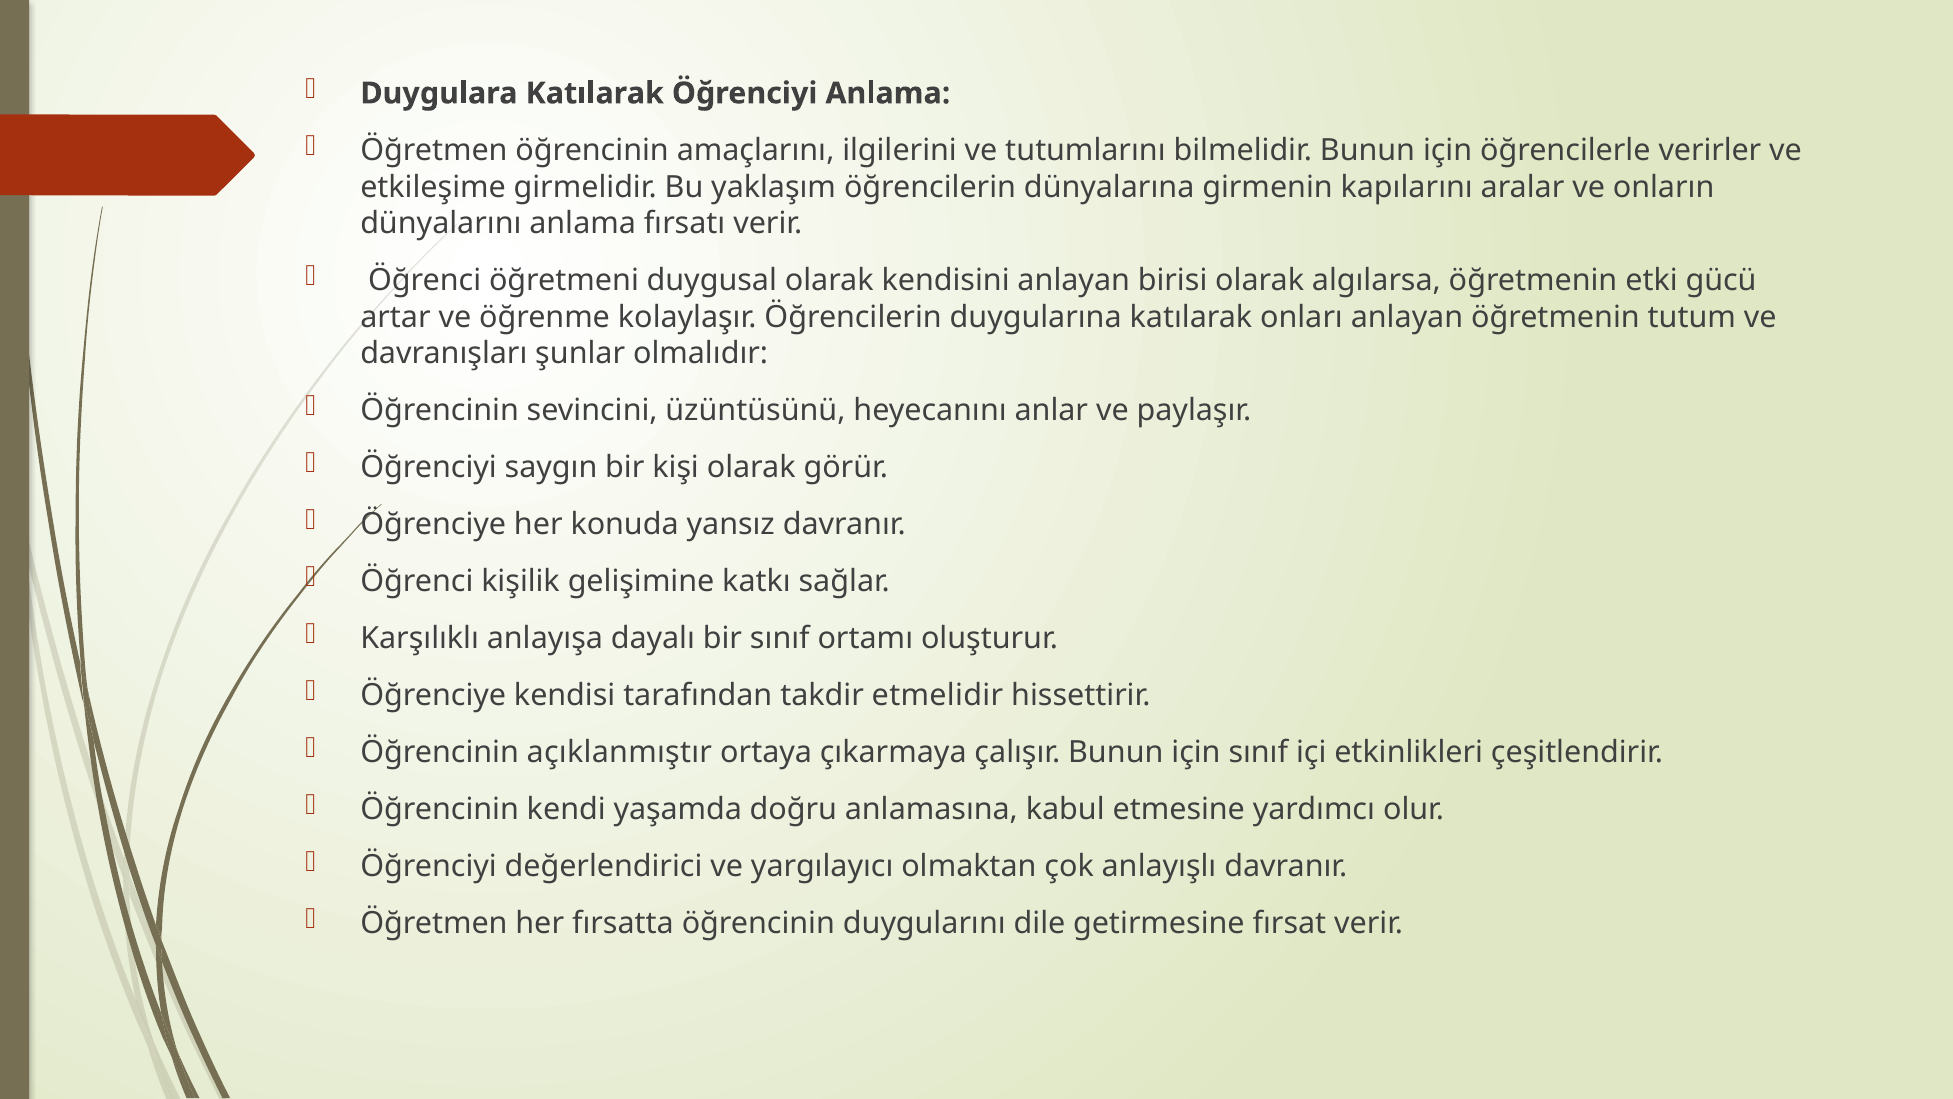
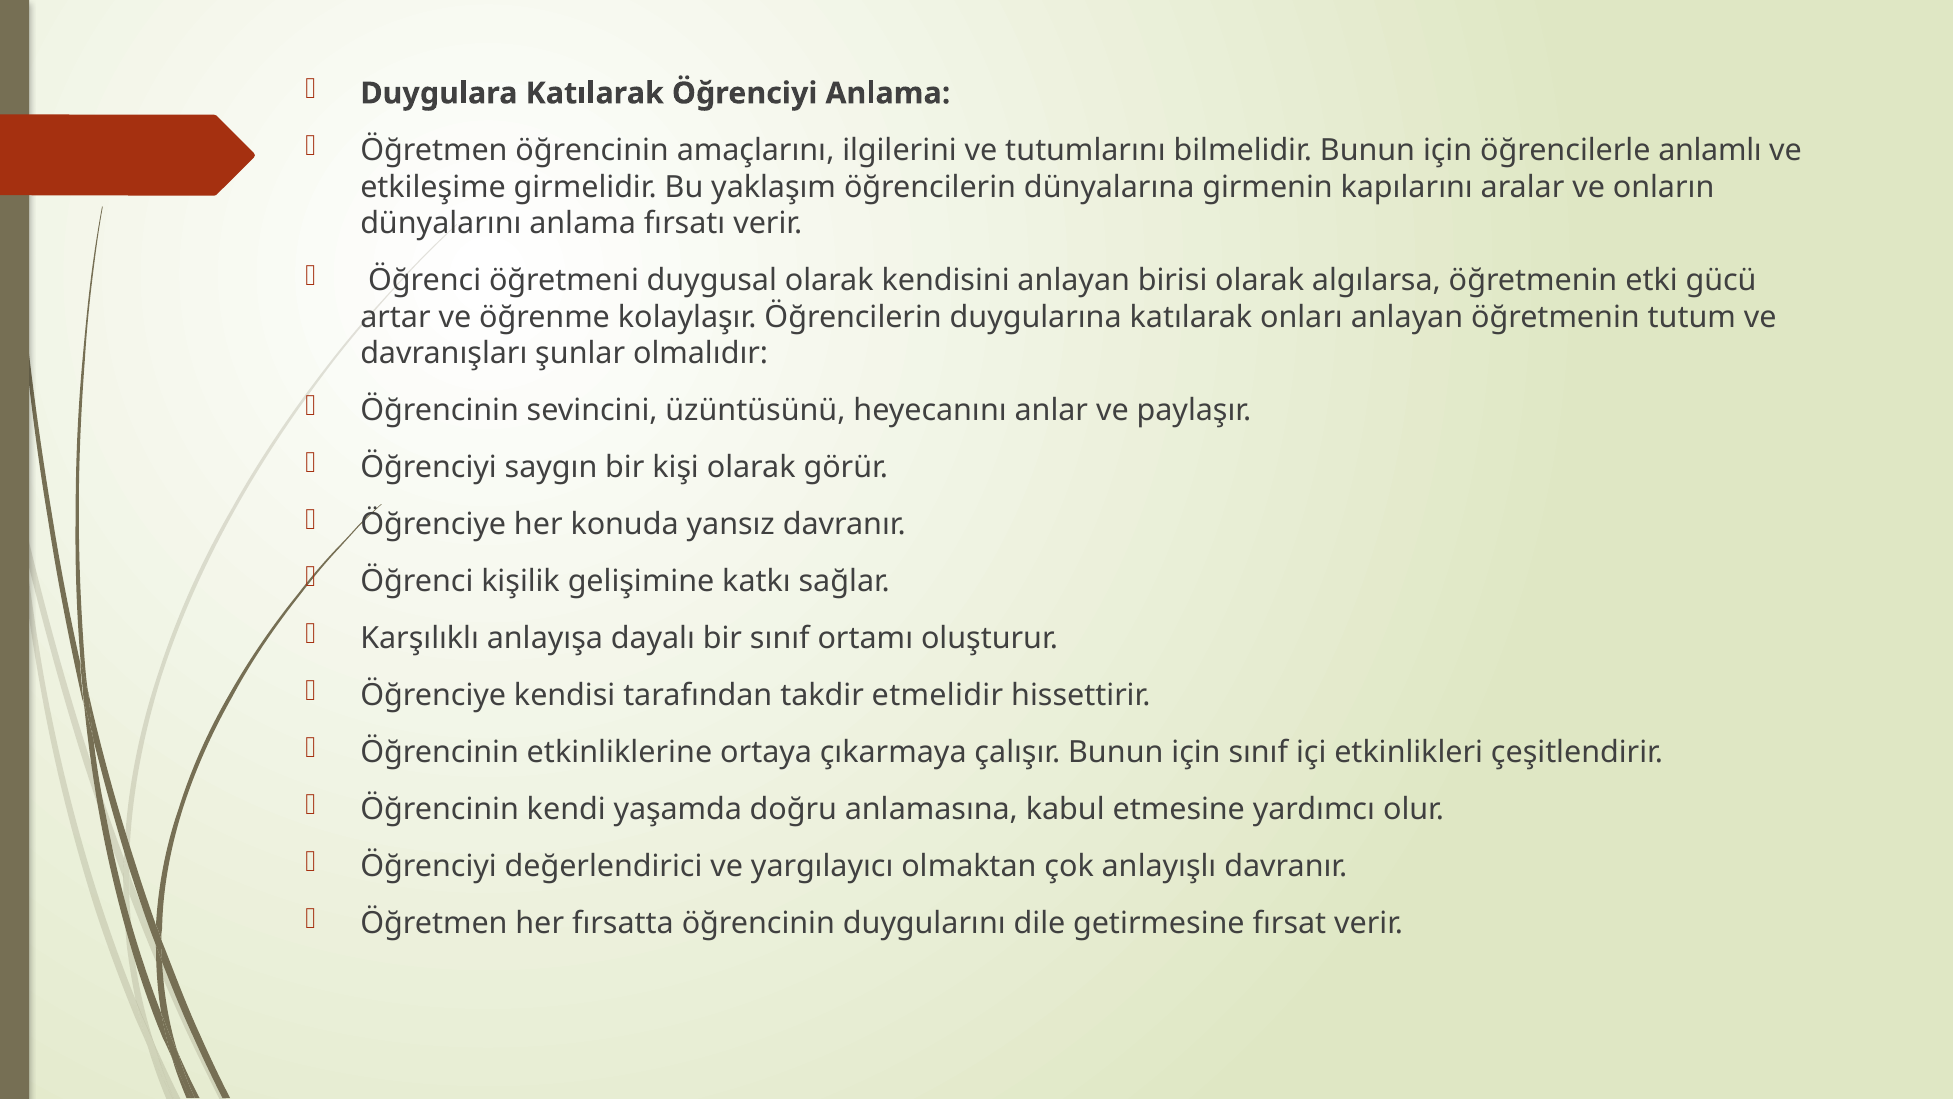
verirler: verirler -> anlamlı (1710, 150)
açıklanmıştır: açıklanmıştır -> etkinliklerine (619, 753)
